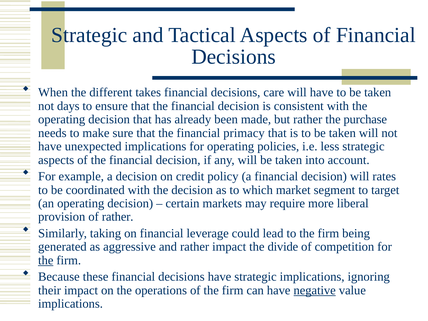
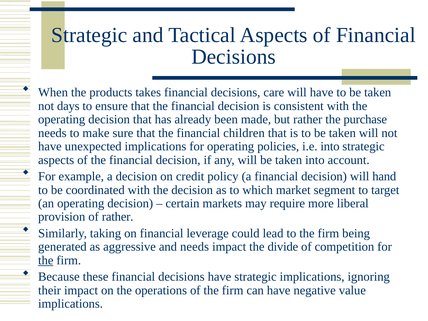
different: different -> products (111, 93)
primacy: primacy -> children (244, 133)
i.e less: less -> into (330, 146)
rates: rates -> hand (384, 176)
and rather: rather -> needs (195, 247)
negative underline: present -> none (315, 290)
